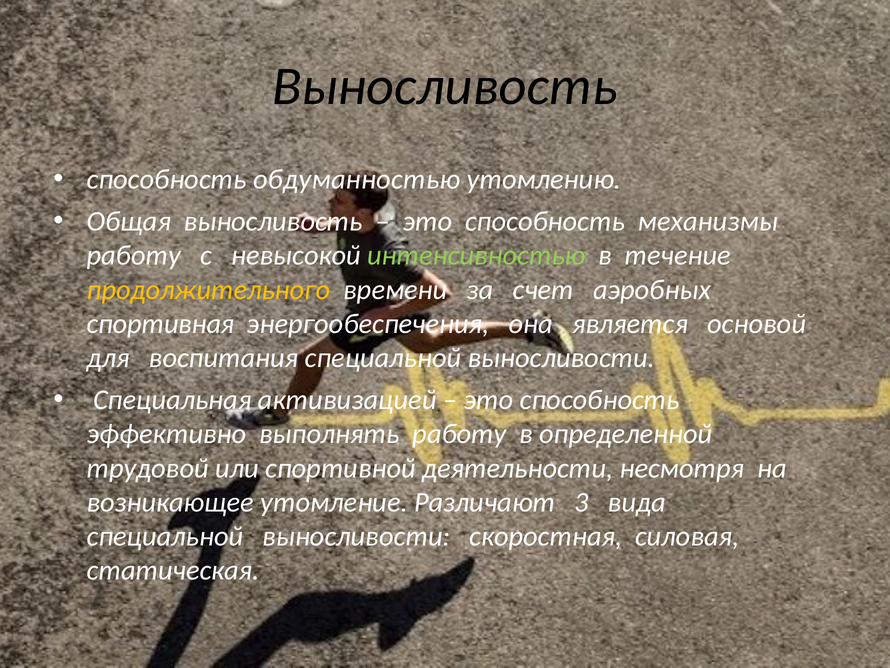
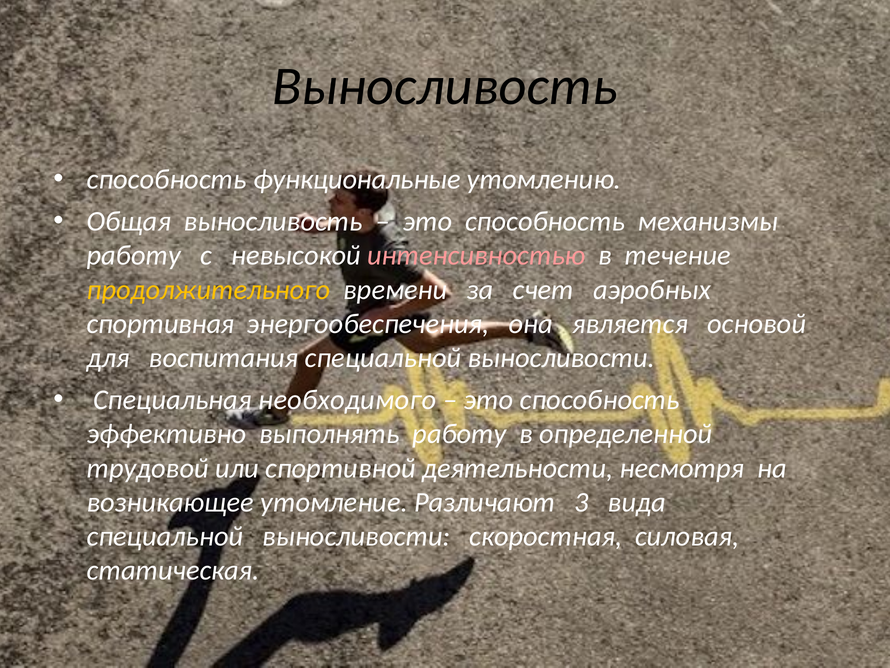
обдуманностью: обдуманностью -> функциональные (357, 179)
интенсивностью colour: light green -> pink (476, 255)
активизацией: активизацией -> необходимого (347, 400)
